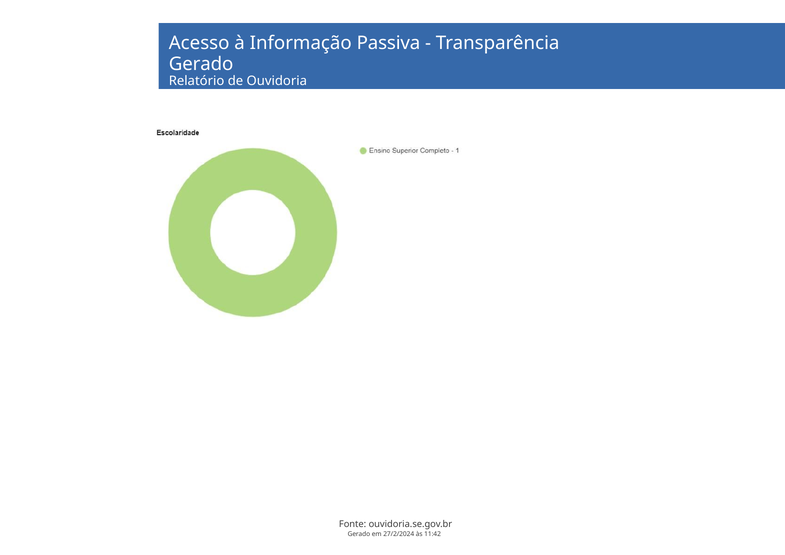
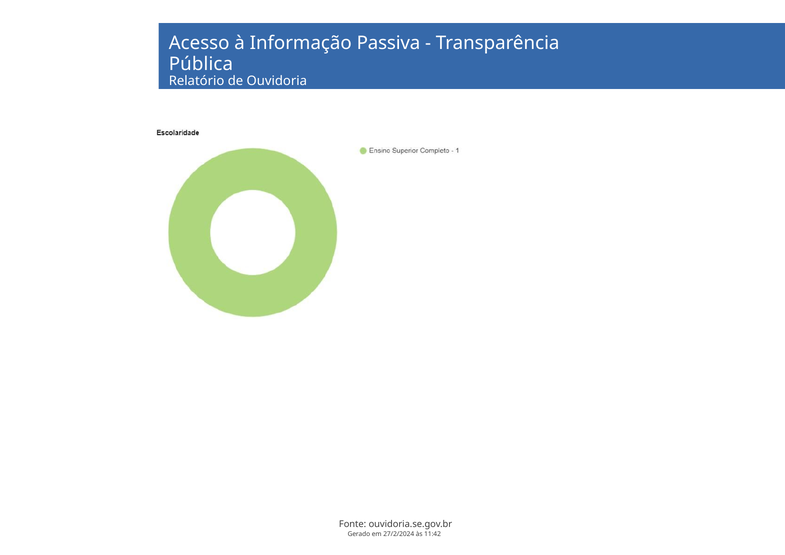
Gerado: Gerado -> Pública (201, 64)
